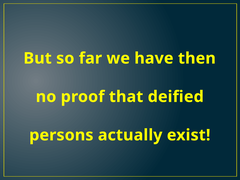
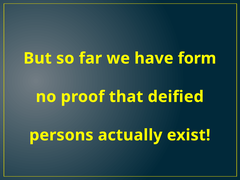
then: then -> form (197, 58)
